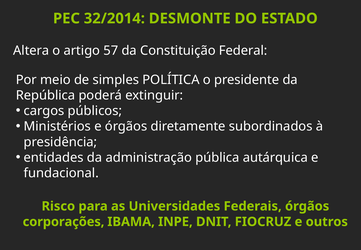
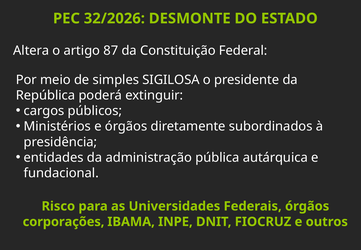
32/2014: 32/2014 -> 32/2026 (114, 18)
57: 57 -> 87 (111, 51)
POLÍTICA: POLÍTICA -> SIGILOSA (171, 80)
